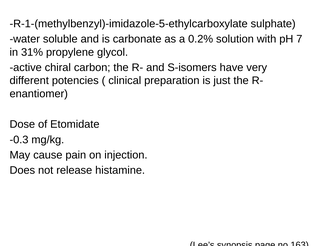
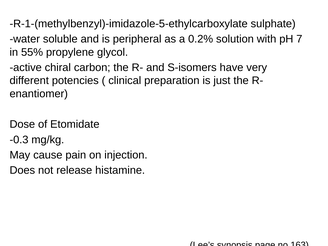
carbonate: carbonate -> peripheral (137, 39)
31%: 31% -> 55% (32, 52)
